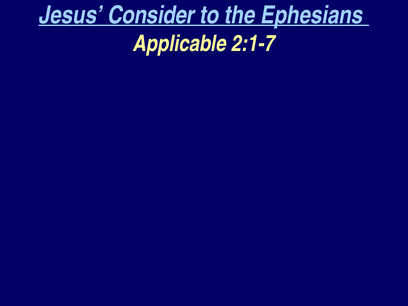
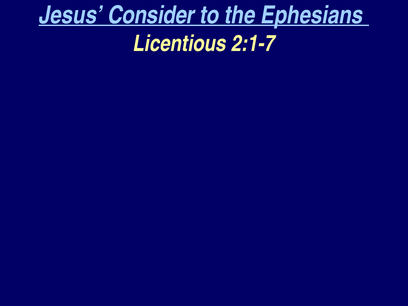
Applicable: Applicable -> Licentious (180, 44)
